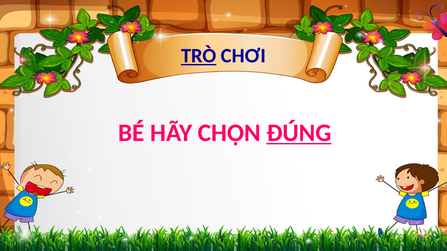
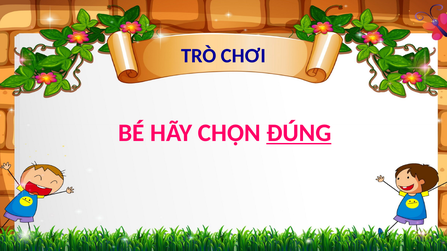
TRÒ underline: present -> none (199, 56)
